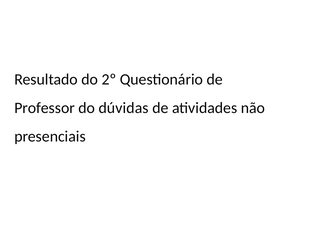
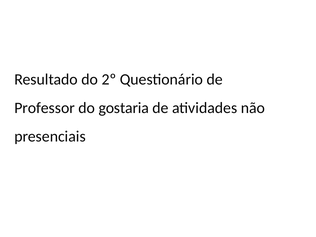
dúvidas: dúvidas -> gostaria (124, 108)
